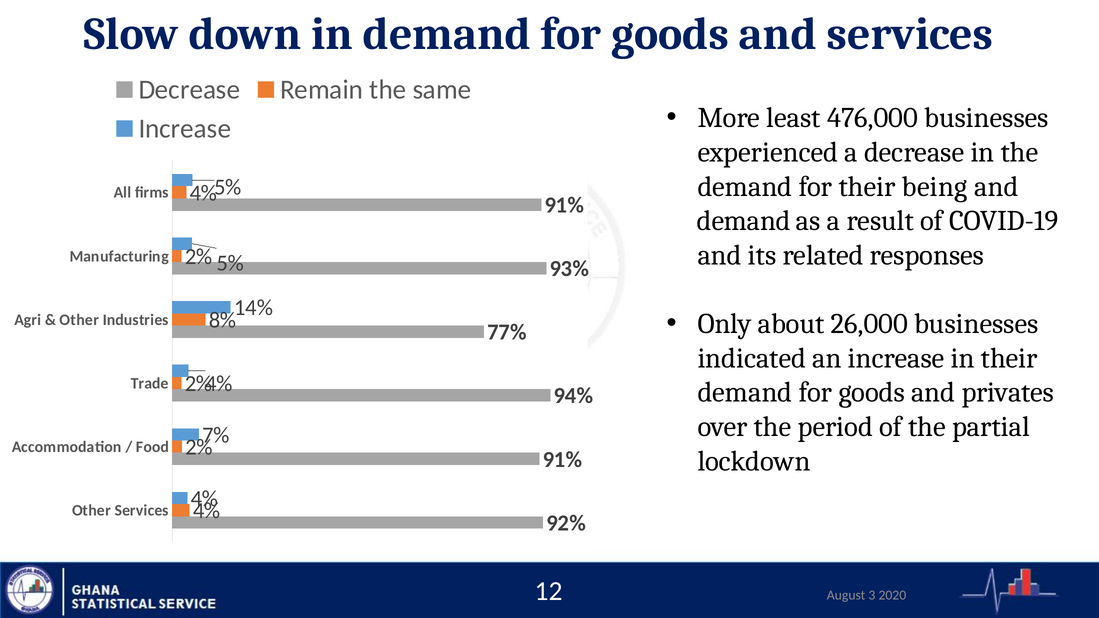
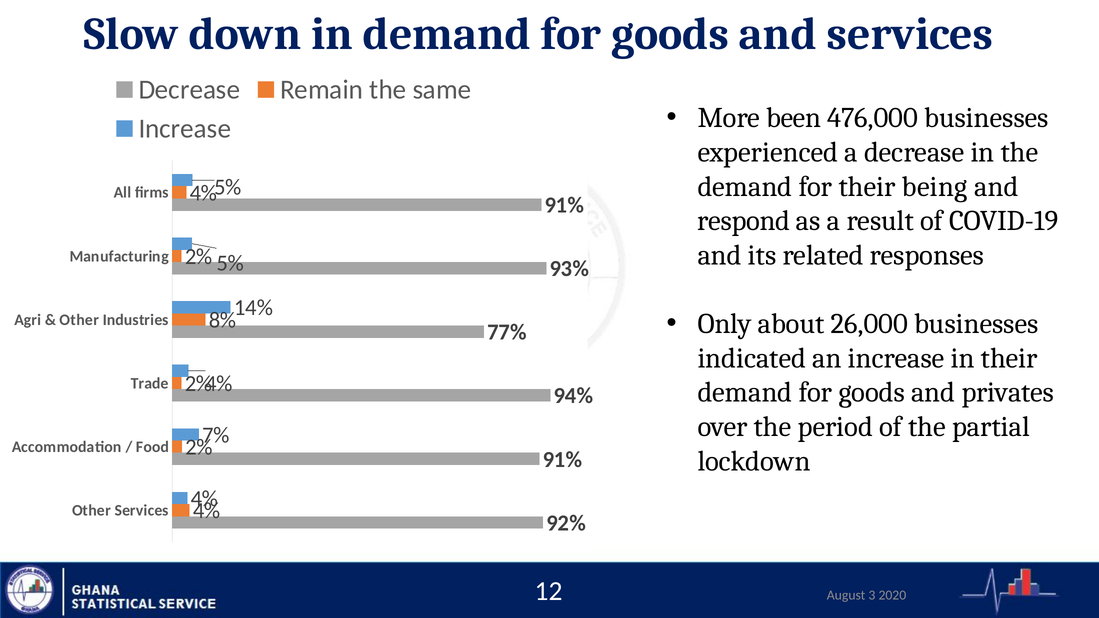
least: least -> been (794, 118)
demand: demand -> respond (744, 221)
